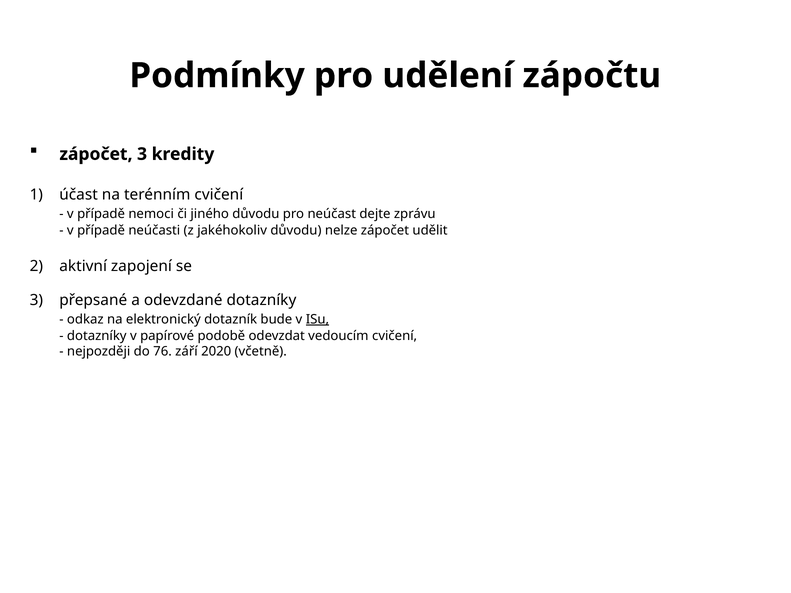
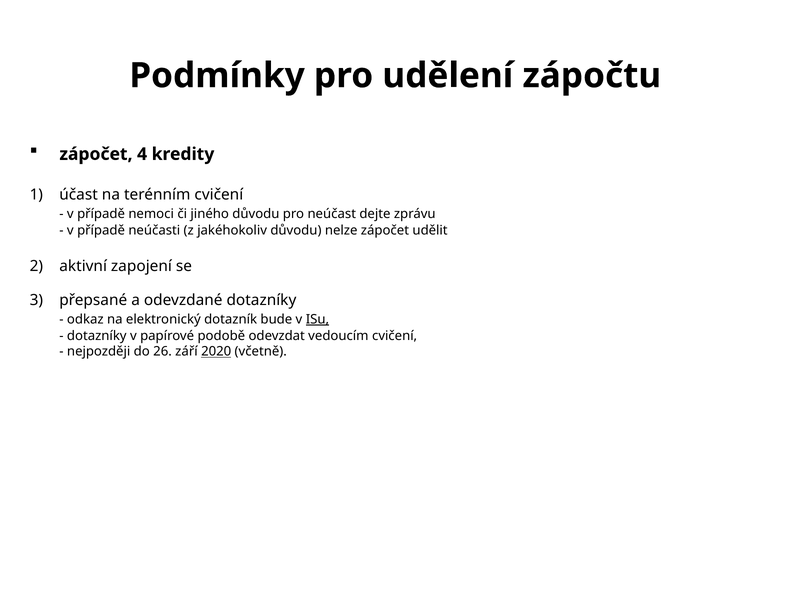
zápočet 3: 3 -> 4 (142, 154)
76: 76 -> 26 (163, 352)
2020 underline: none -> present (216, 352)
